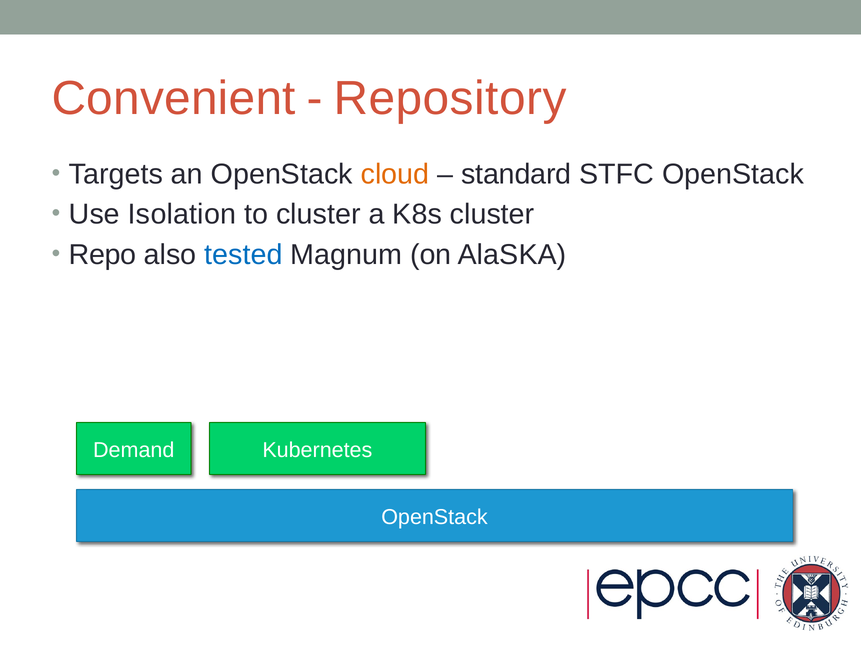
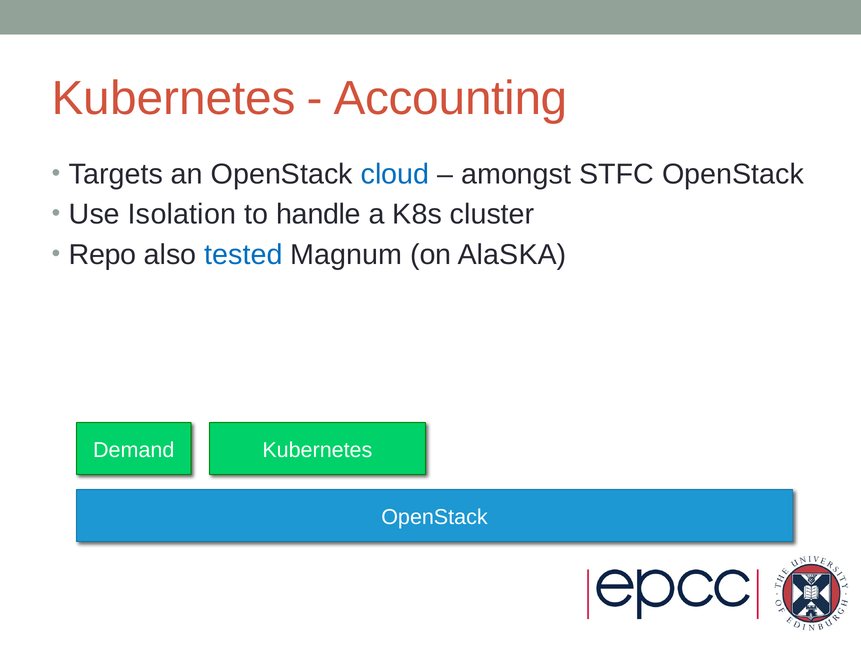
Convenient: Convenient -> Kubernetes (174, 98)
Repository: Repository -> Accounting (451, 98)
cloud colour: orange -> blue (395, 174)
standard: standard -> amongst (516, 174)
to cluster: cluster -> handle (319, 214)
